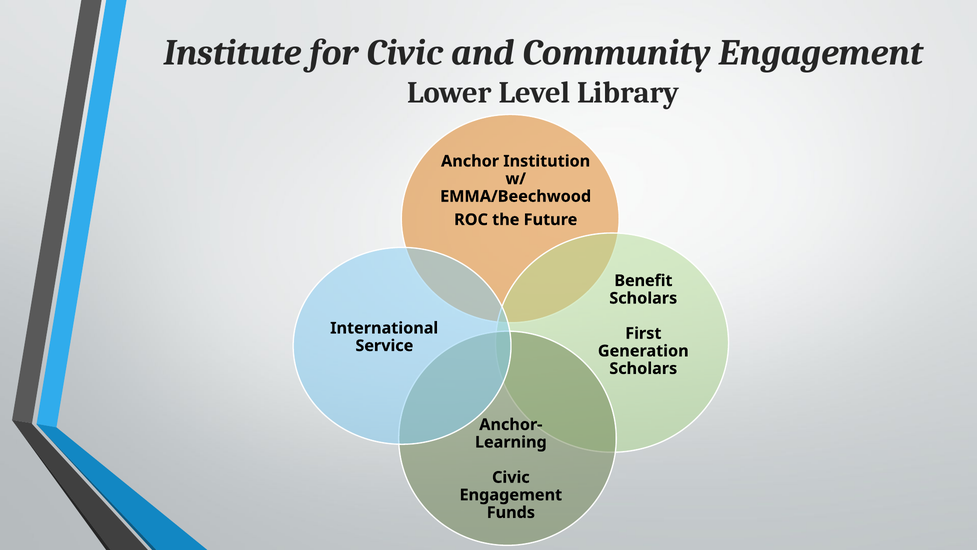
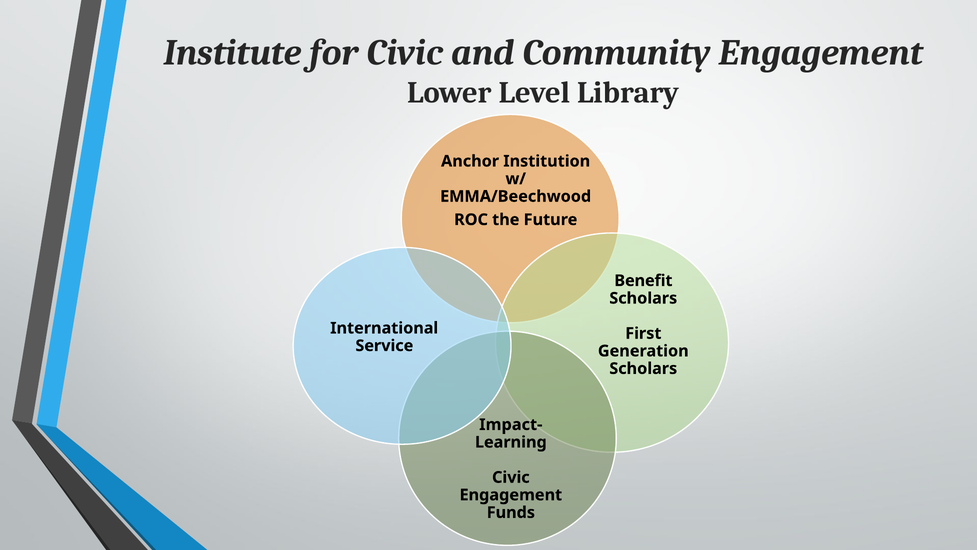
Anchor-: Anchor- -> Impact- (511, 424)
